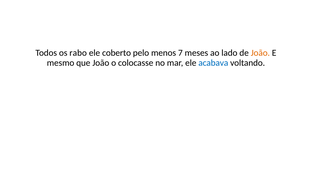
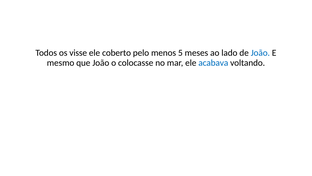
rabo: rabo -> visse (78, 53)
7: 7 -> 5 (180, 53)
João colour: orange -> blue (260, 53)
